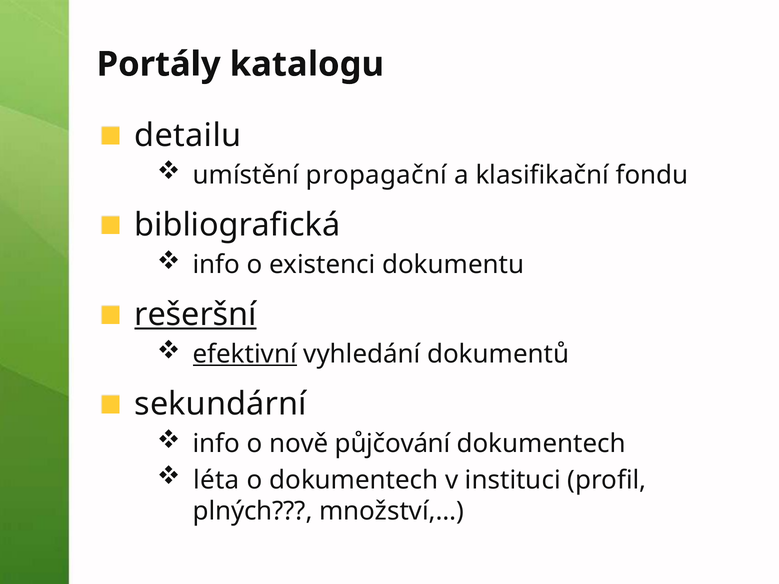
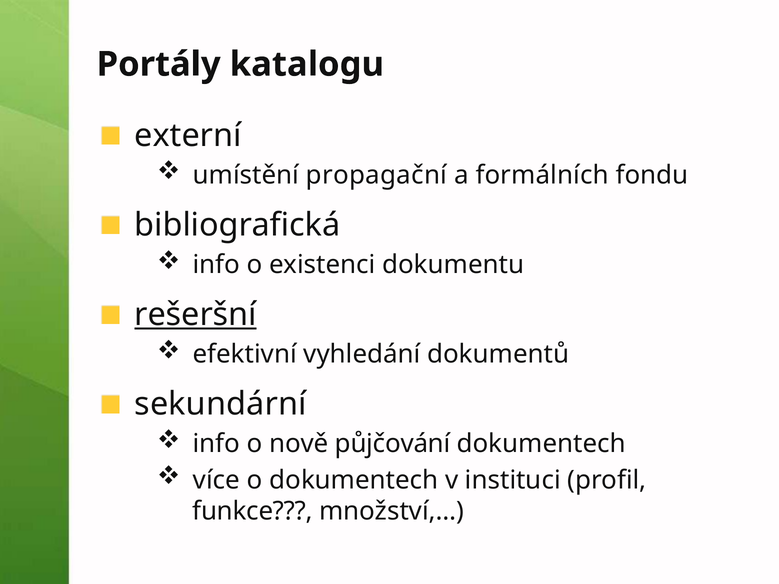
detailu: detailu -> externí (188, 135)
klasifikační: klasifikační -> formálních (542, 175)
efektivní underline: present -> none (245, 354)
léta: léta -> více (216, 480)
plných: plných -> funkce (253, 511)
